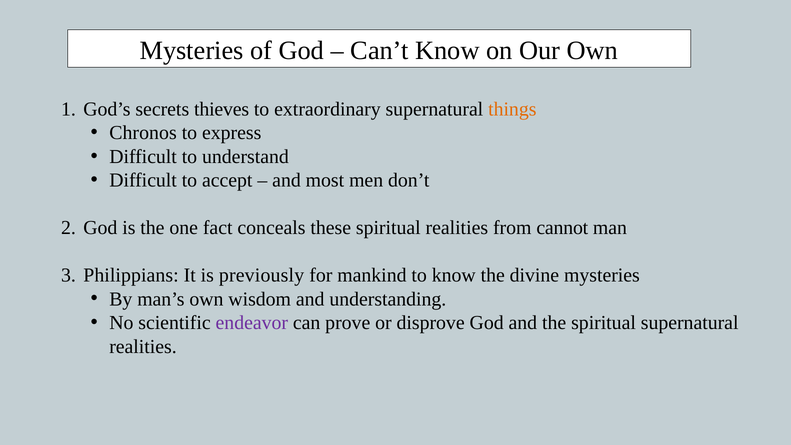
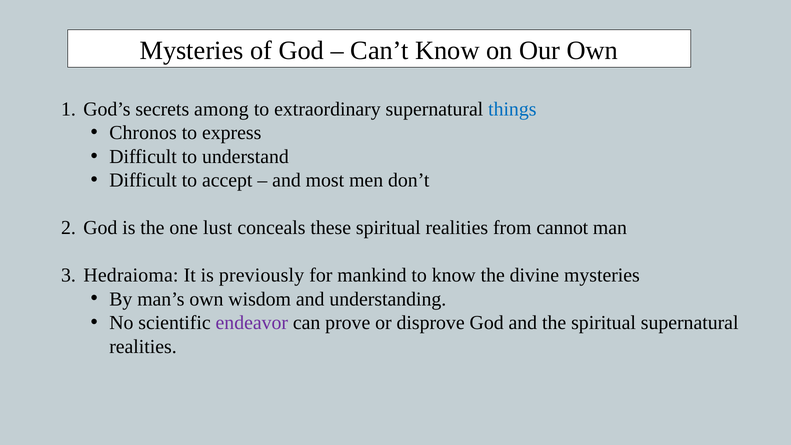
thieves: thieves -> among (221, 109)
things colour: orange -> blue (512, 109)
fact: fact -> lust (218, 228)
Philippians: Philippians -> Hedraioma (131, 275)
